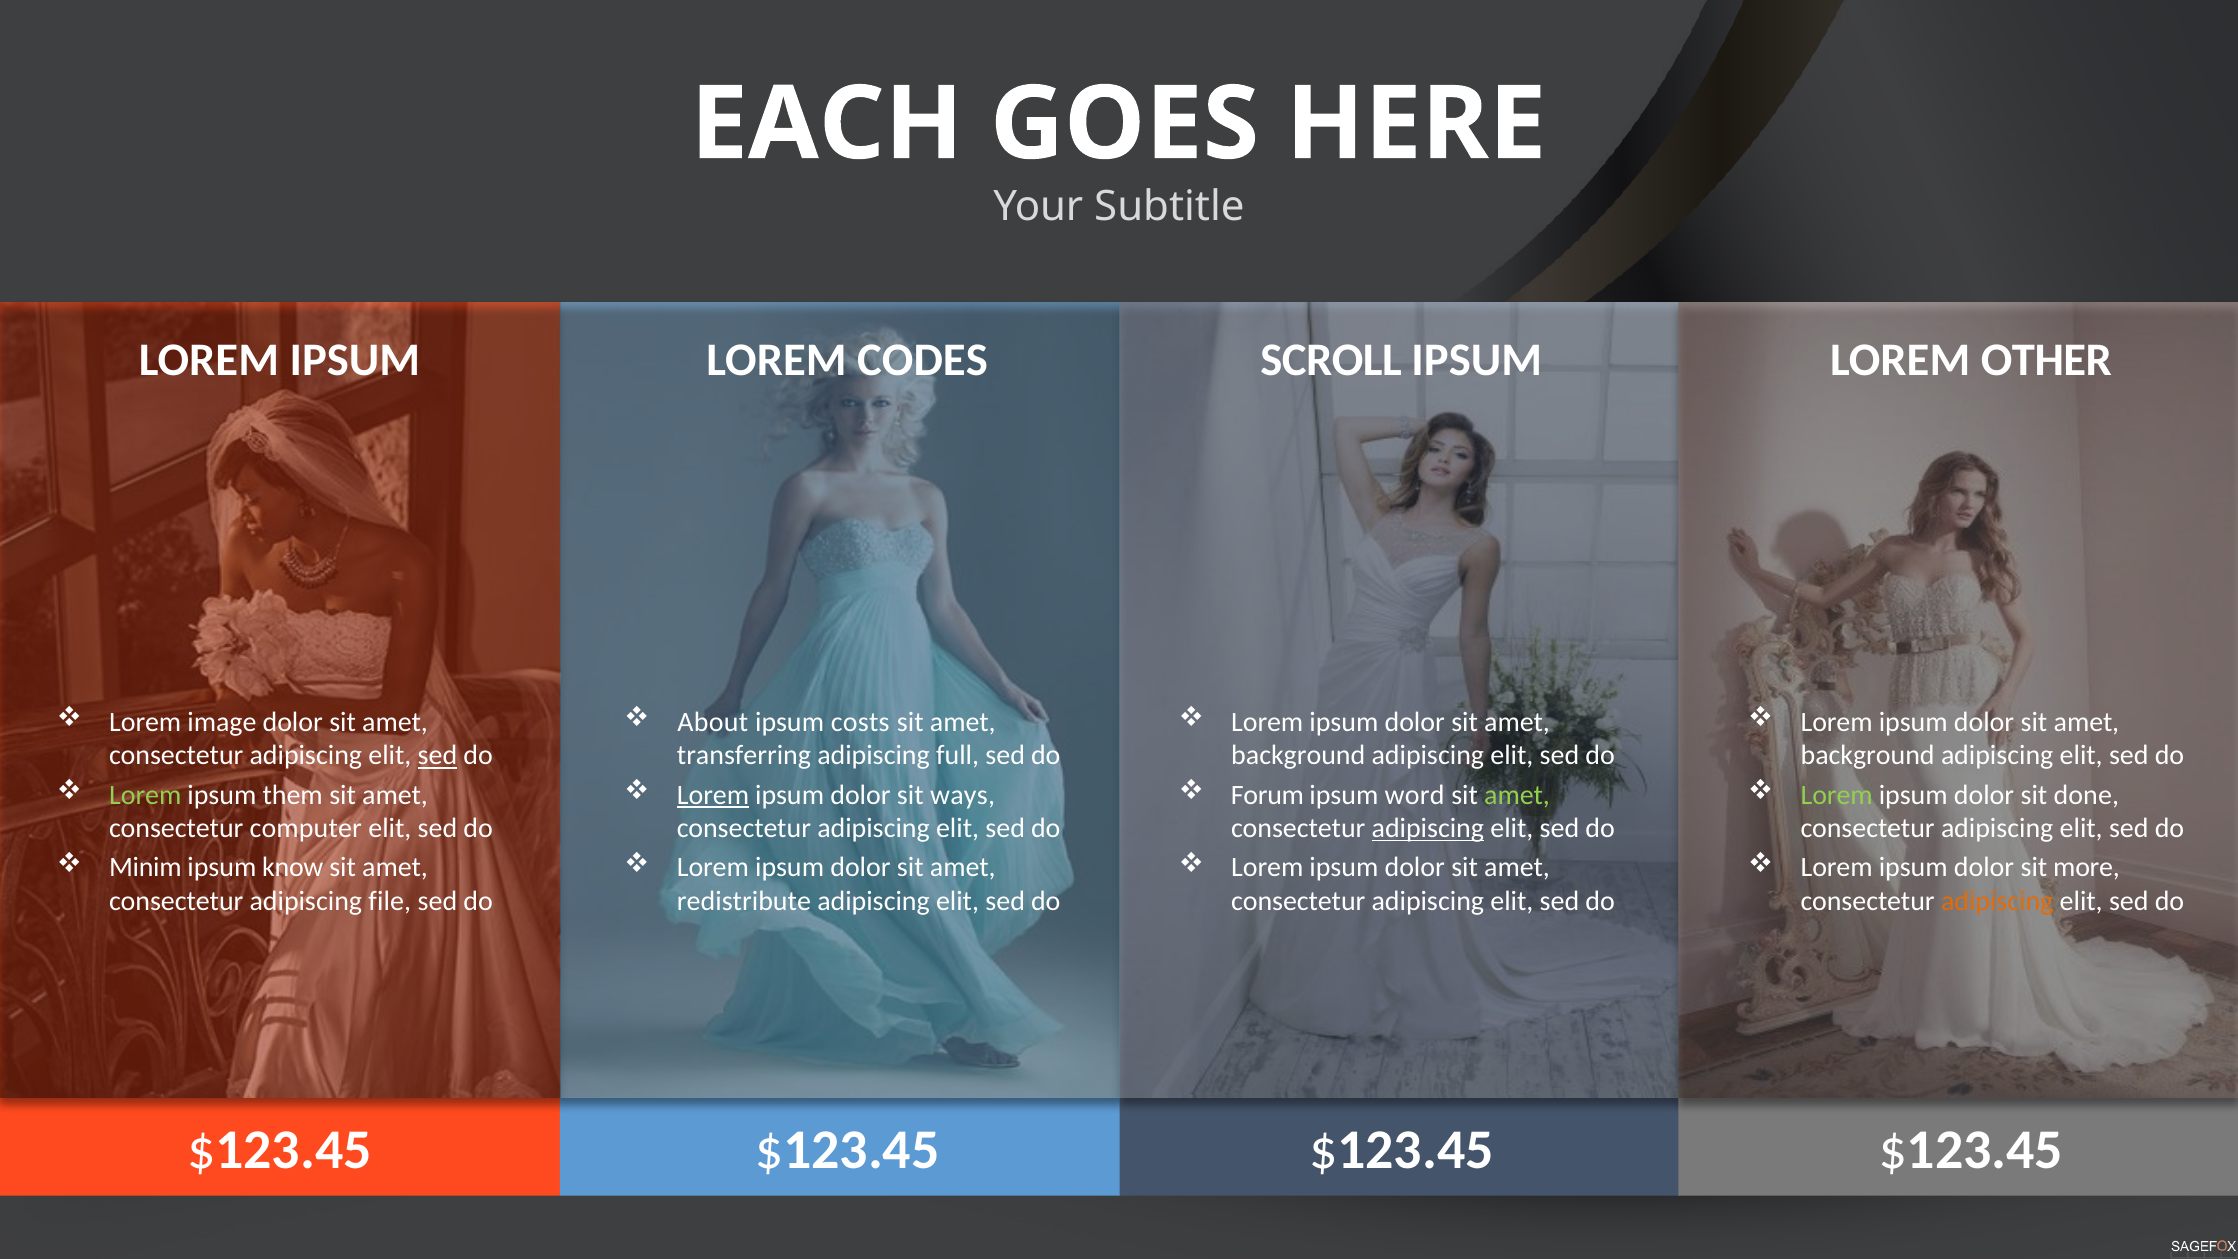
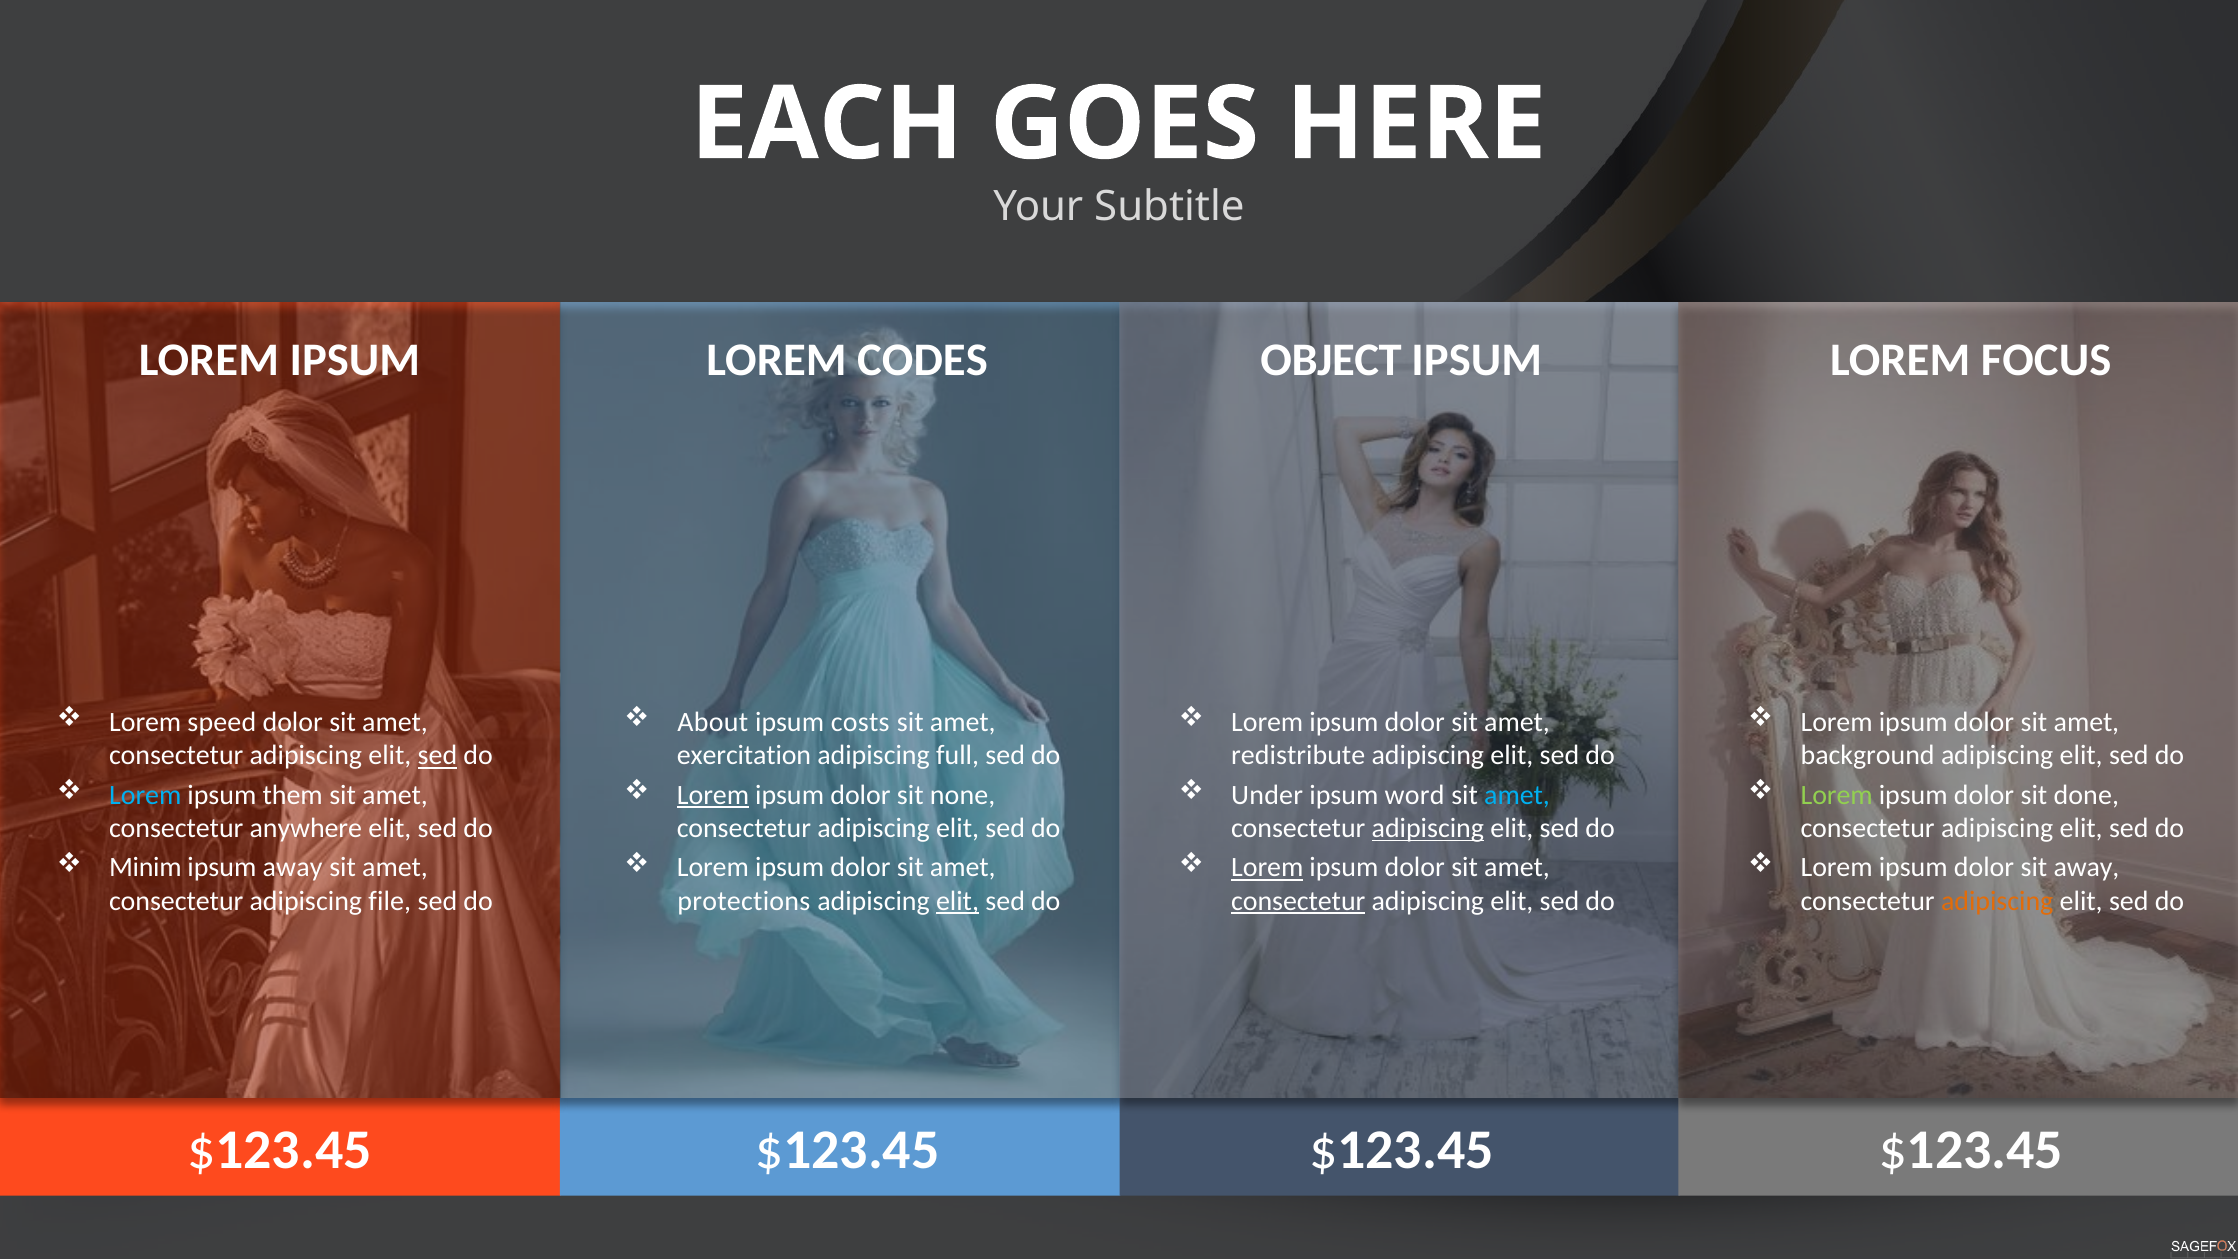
SCROLL: SCROLL -> OBJECT (1331, 360)
OTHER: OTHER -> FOCUS (2046, 360)
image: image -> speed (222, 722)
transferring: transferring -> exercitation (744, 756)
background: background -> redistribute (1298, 756)
Lorem colour: light green -> light blue (145, 795)
ways: ways -> none (963, 795)
Forum: Forum -> Under (1267, 795)
amet colour: light green -> light blue (1517, 795)
computer: computer -> anywhere (306, 828)
ipsum know: know -> away (293, 868)
Lorem underline: none -> present (1267, 868)
sit more: more -> away (2086, 868)
redistribute: redistribute -> protections (744, 901)
elit underline: none -> present (958, 901)
consectetur underline: none -> present (1298, 901)
